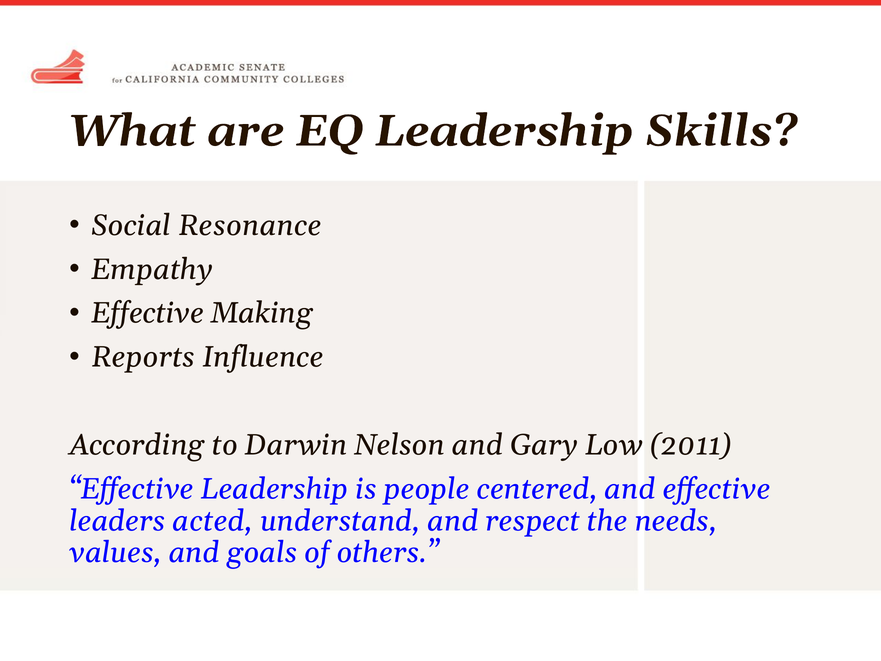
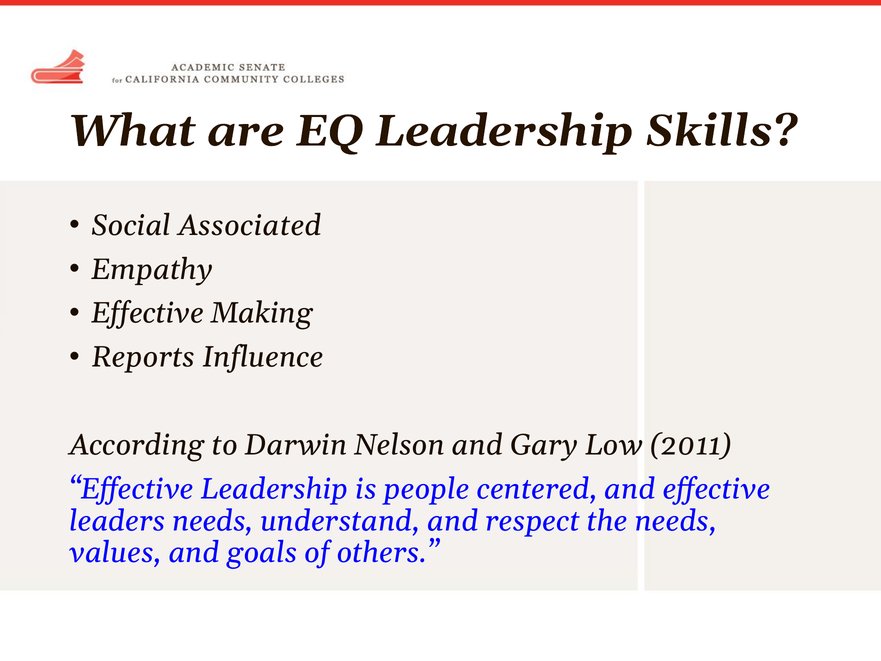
Resonance: Resonance -> Associated (250, 225)
leaders acted: acted -> needs (213, 521)
